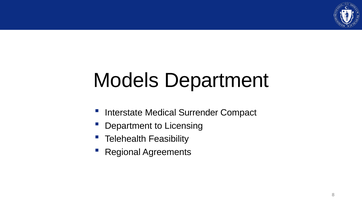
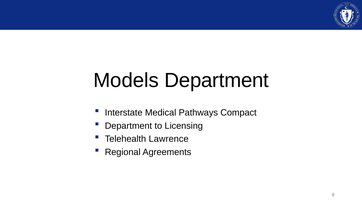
Surrender: Surrender -> Pathways (198, 112)
Feasibility: Feasibility -> Lawrence (169, 139)
